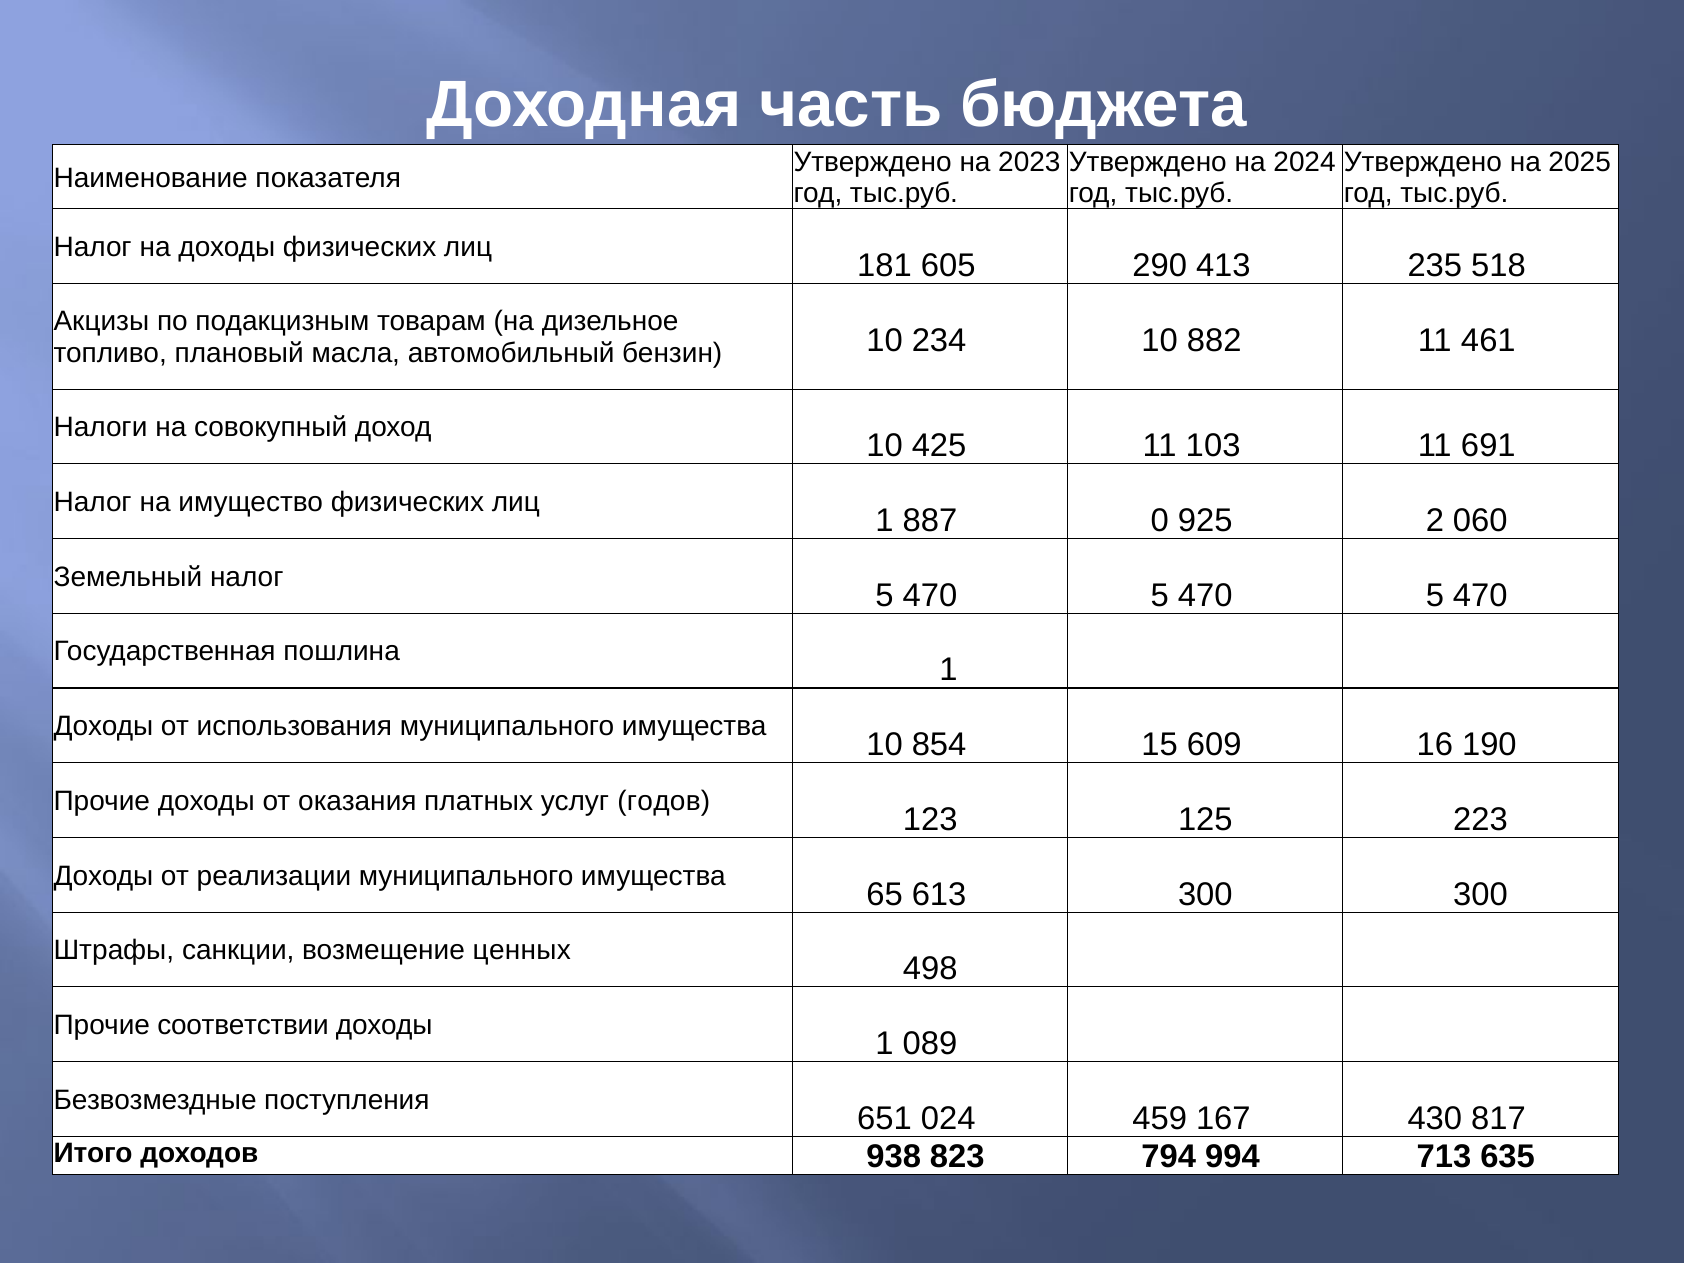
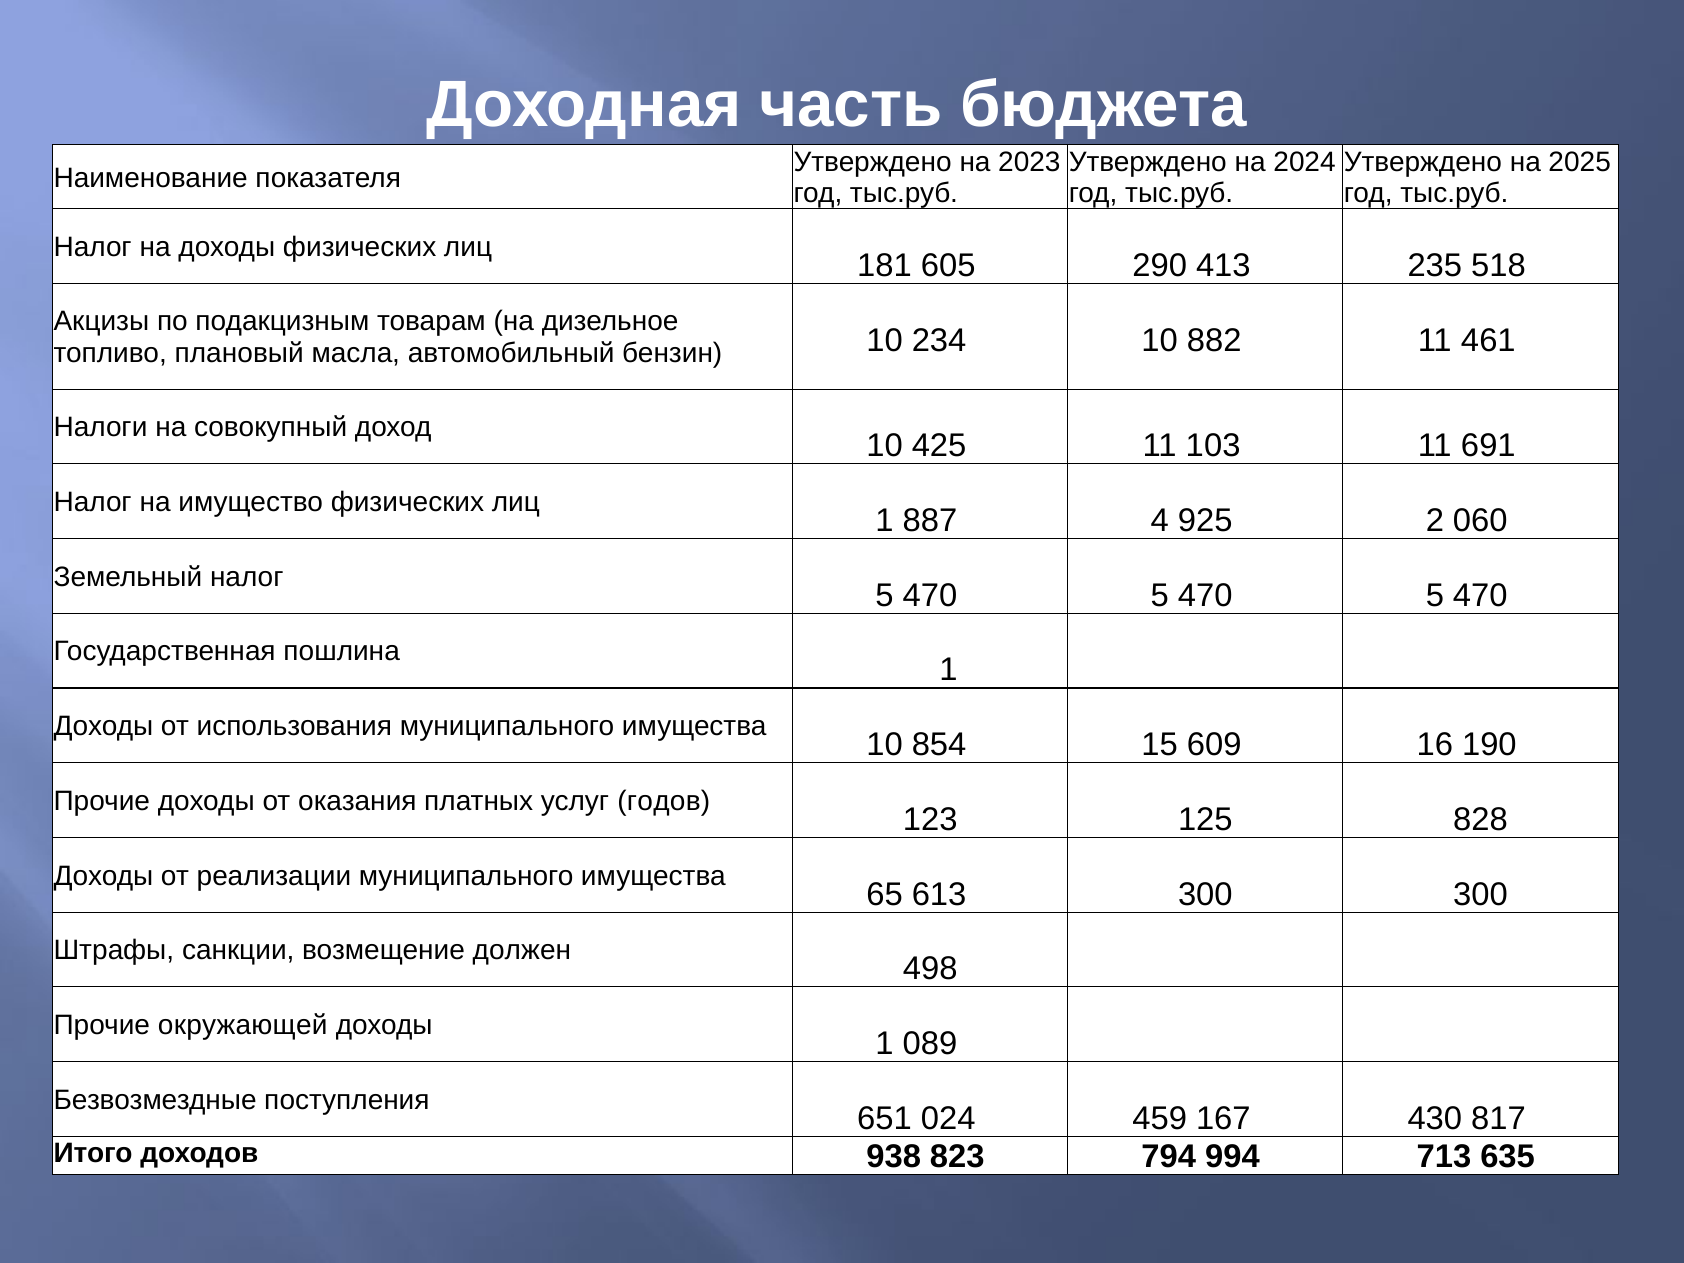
0: 0 -> 4 (1160, 521)
223: 223 -> 828 (1480, 820)
ценных: ценных -> должен (522, 951)
соответствии: соответствии -> окружающей (243, 1025)
